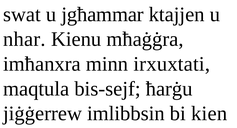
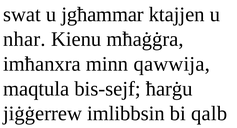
irxuxtati: irxuxtati -> qawwija (172, 64)
kien: kien -> qalb (209, 113)
